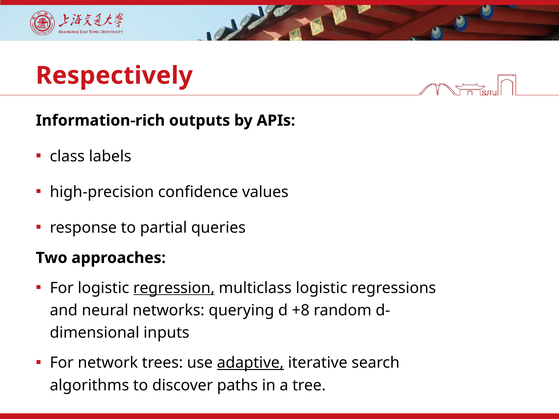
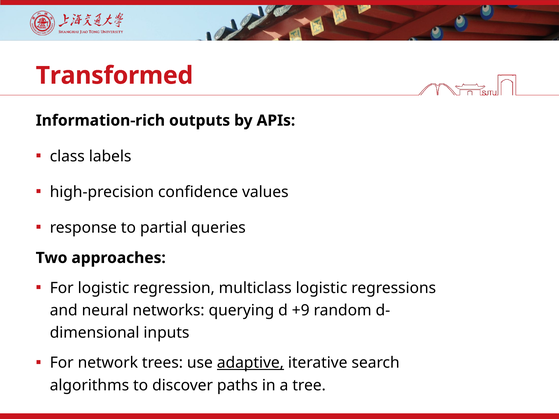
Respectively: Respectively -> Transformed (114, 76)
regression underline: present -> none (174, 288)
+8: +8 -> +9 (301, 311)
